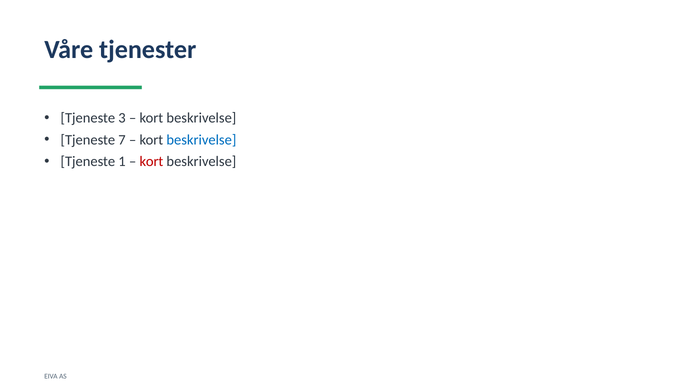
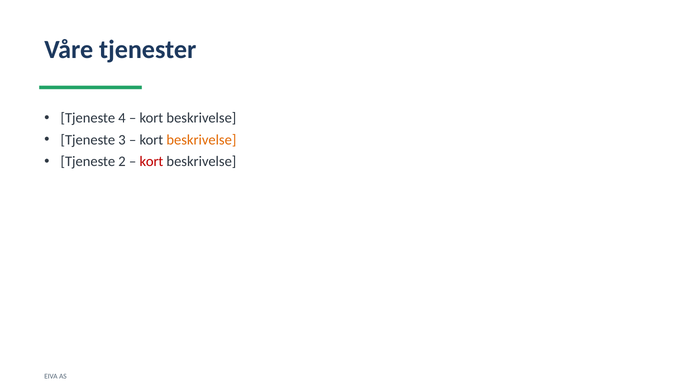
3: 3 -> 4 (122, 118)
7: 7 -> 3 (122, 140)
beskrivelse colour: blue -> orange (201, 140)
1: 1 -> 2 (122, 161)
